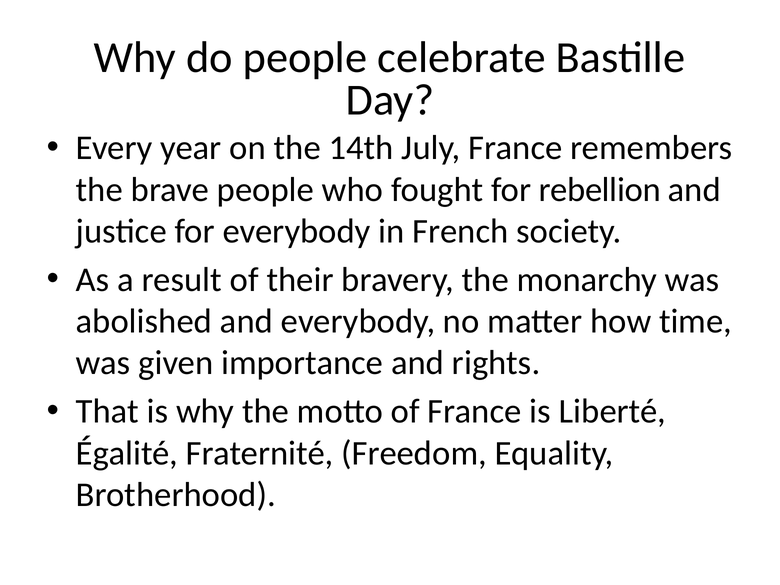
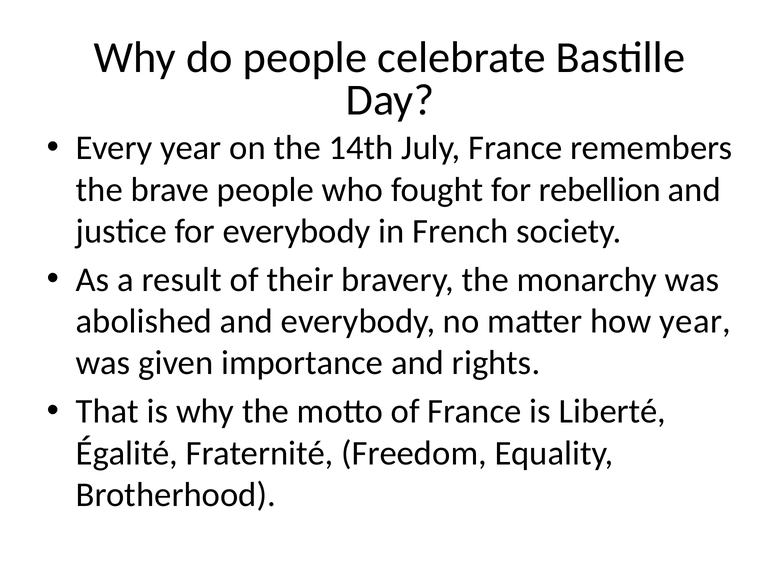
how time: time -> year (695, 321)
